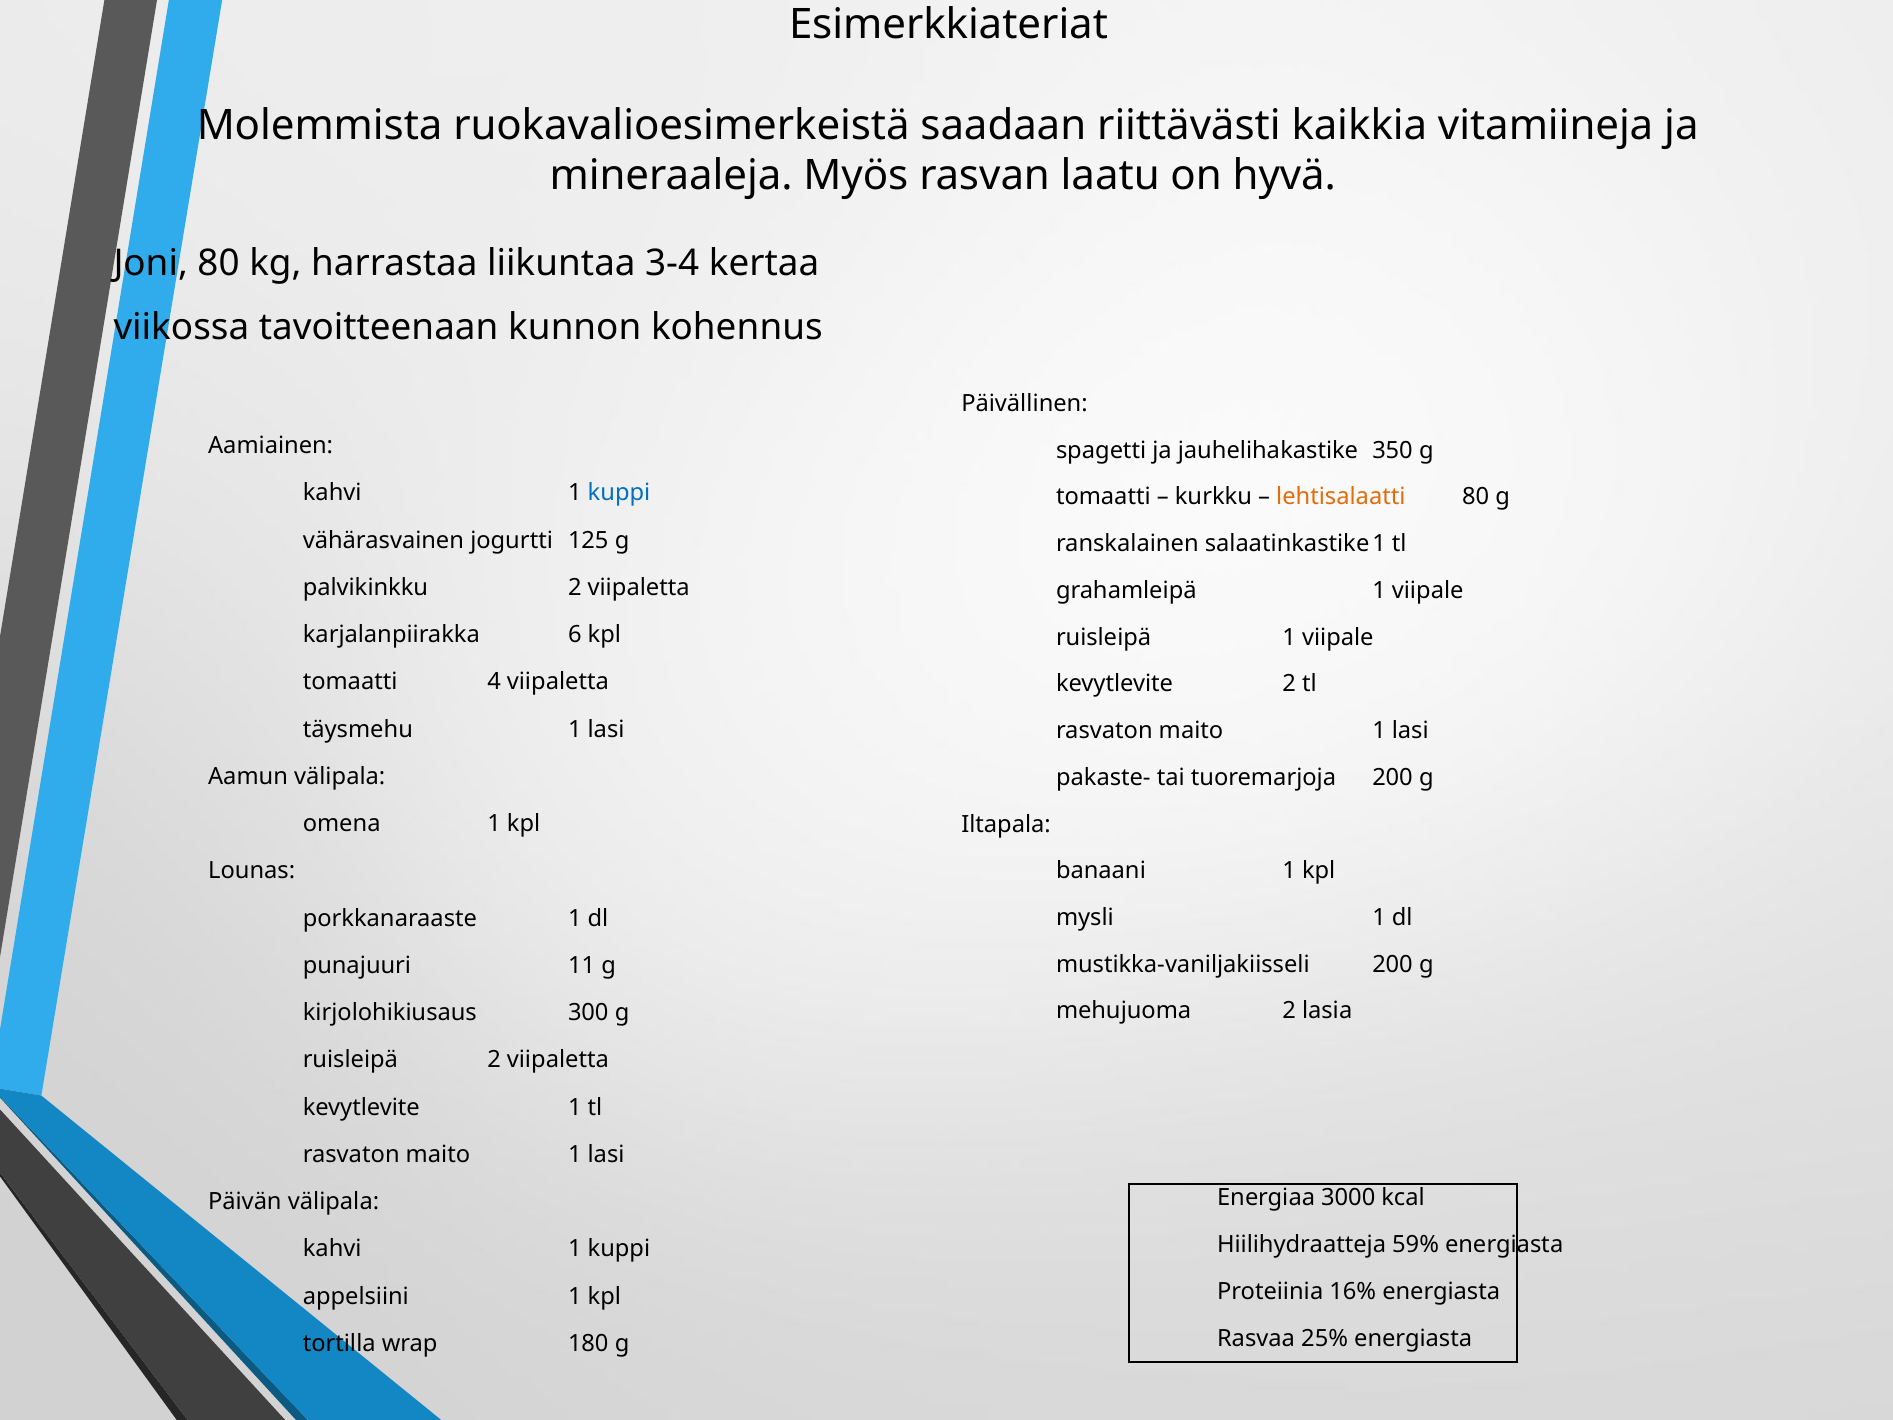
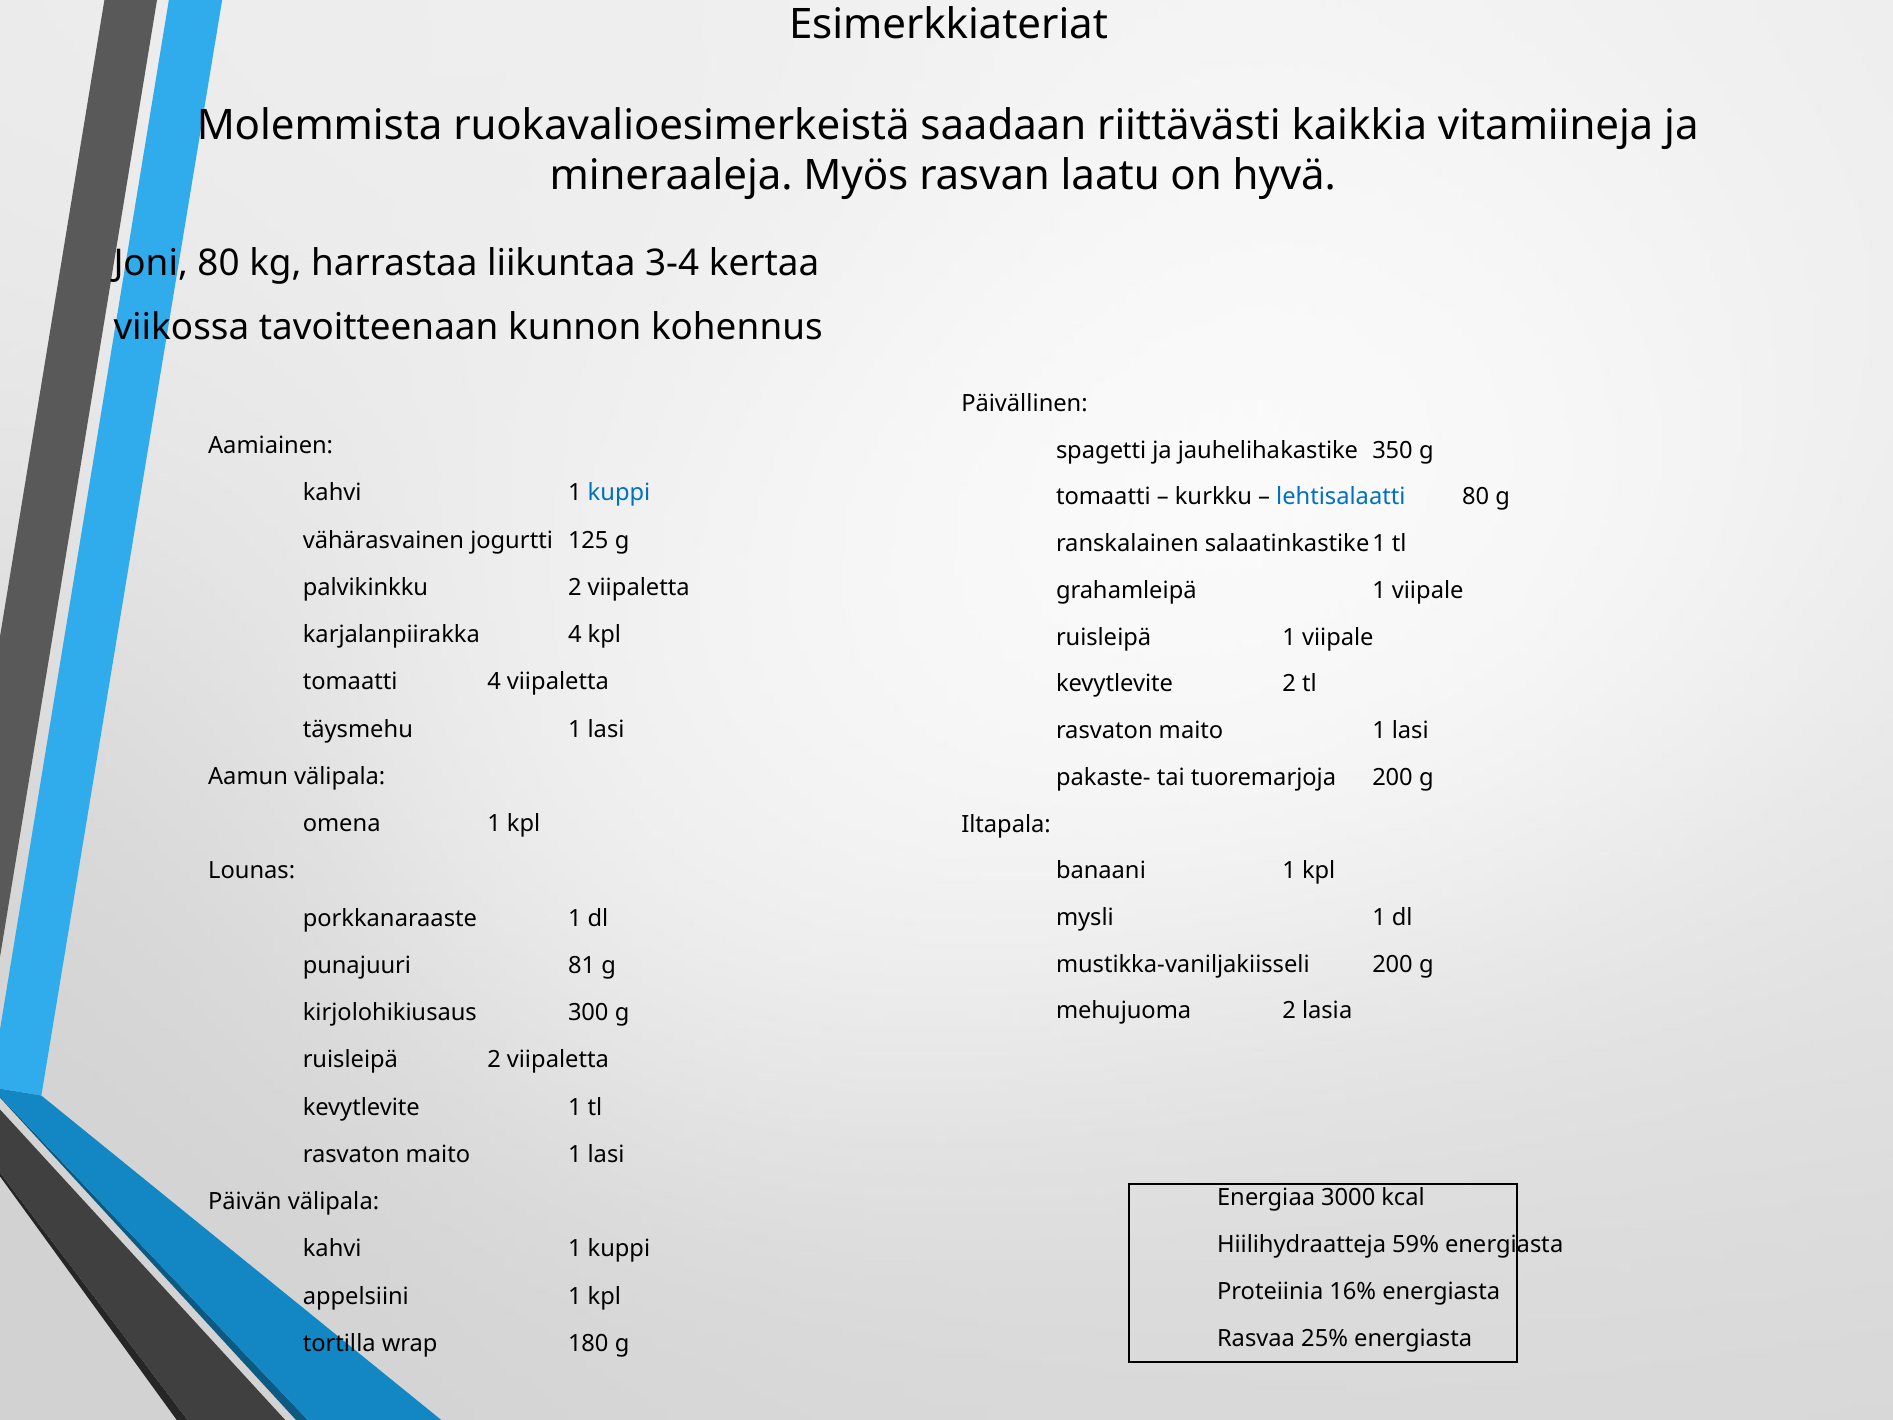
lehtisalaatti colour: orange -> blue (1341, 497)
karjalanpiirakka 6: 6 -> 4 (575, 635)
11: 11 -> 81 (582, 965)
